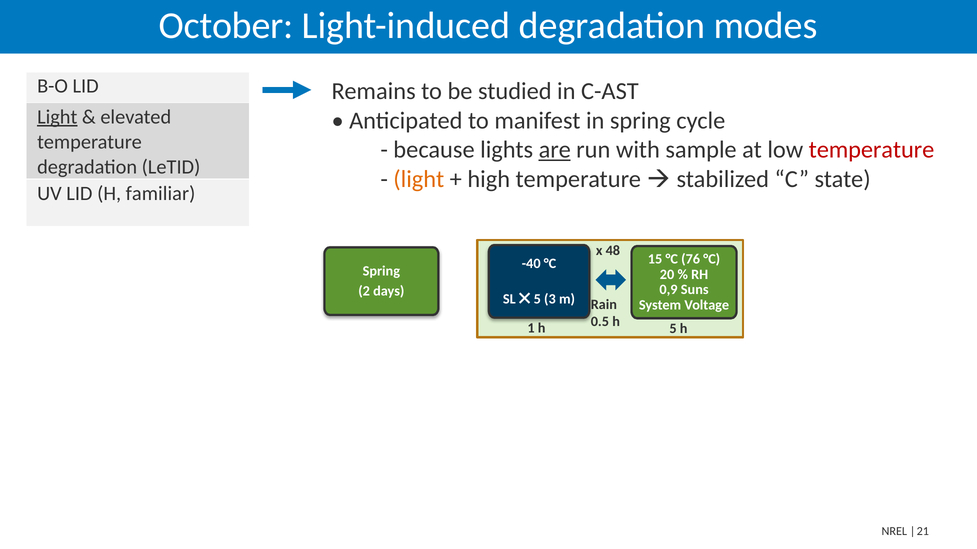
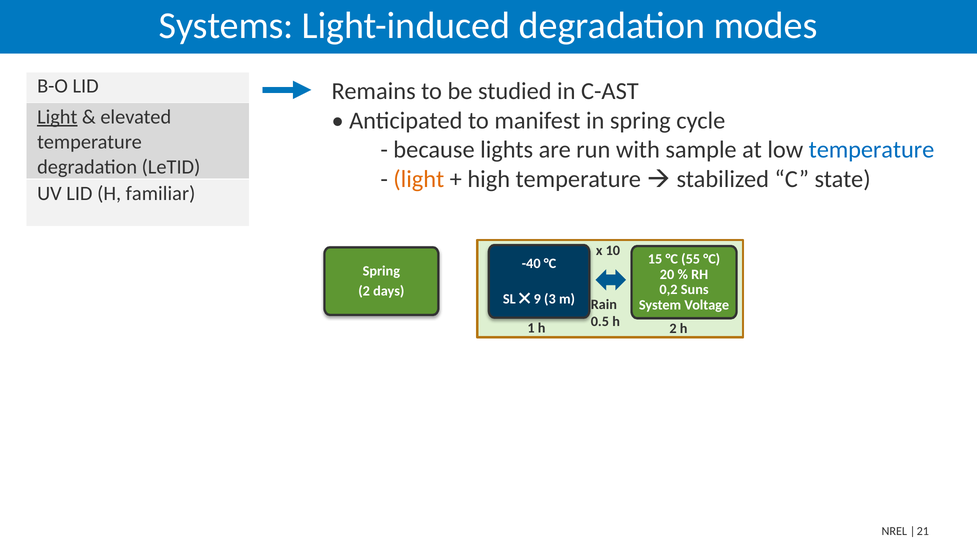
October: October -> Systems (226, 26)
are underline: present -> none (555, 150)
temperature colour: red -> blue (872, 150)
48: 48 -> 10 (613, 251)
76: 76 -> 55 (691, 259)
0,9: 0,9 -> 0,2 (669, 290)
SL 5: 5 -> 9 (537, 299)
h 5: 5 -> 2 (673, 329)
